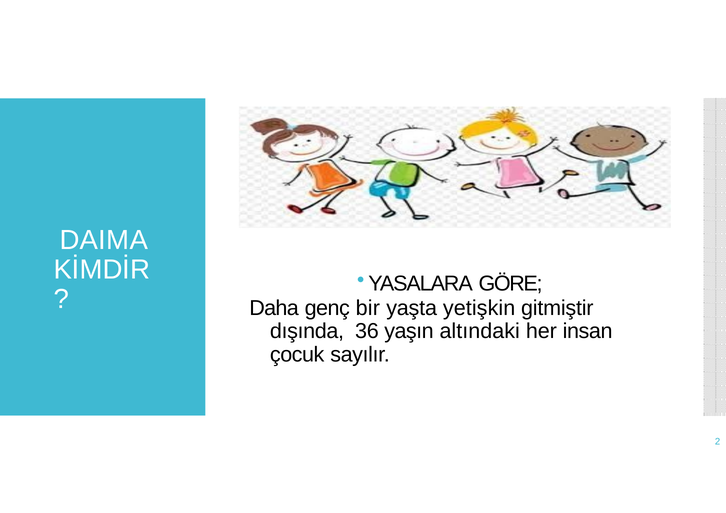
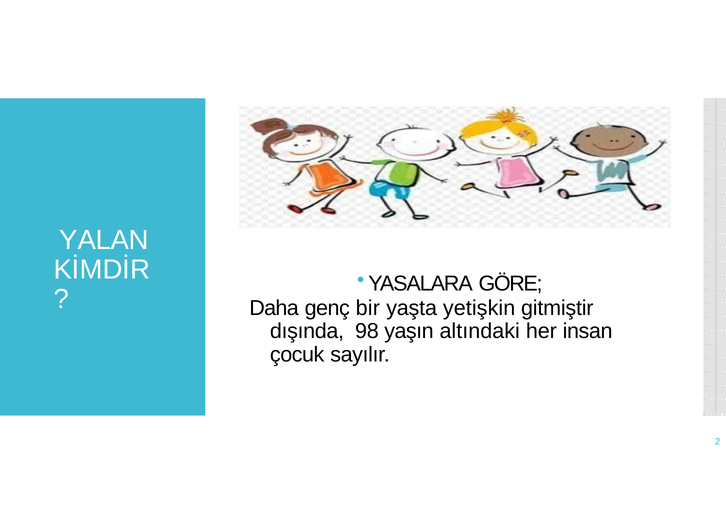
DAIMA: DAIMA -> YALAN (104, 240)
36: 36 -> 98 (367, 331)
